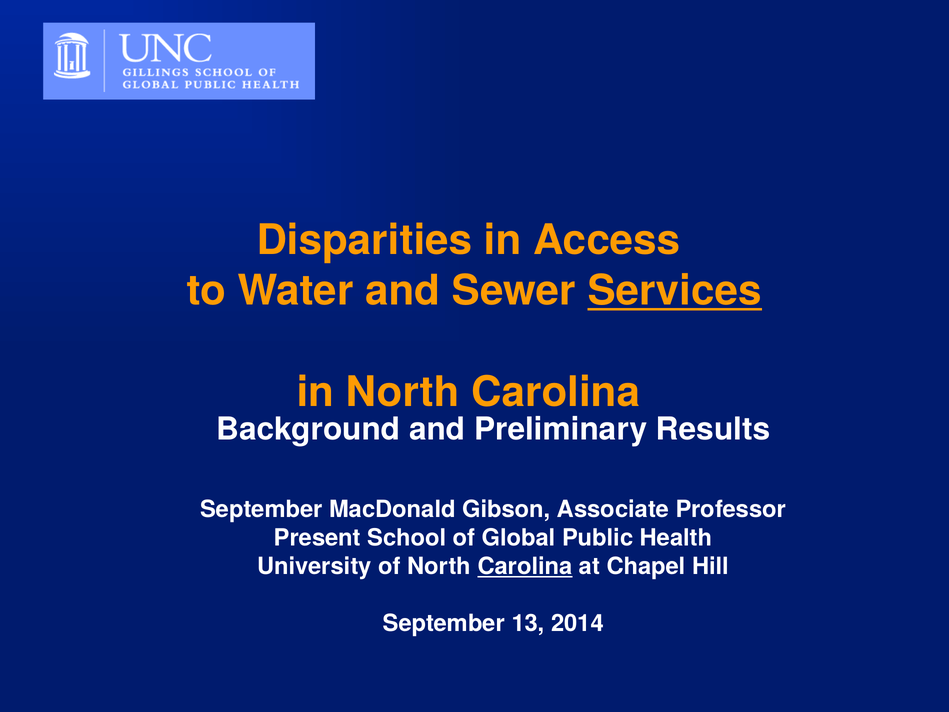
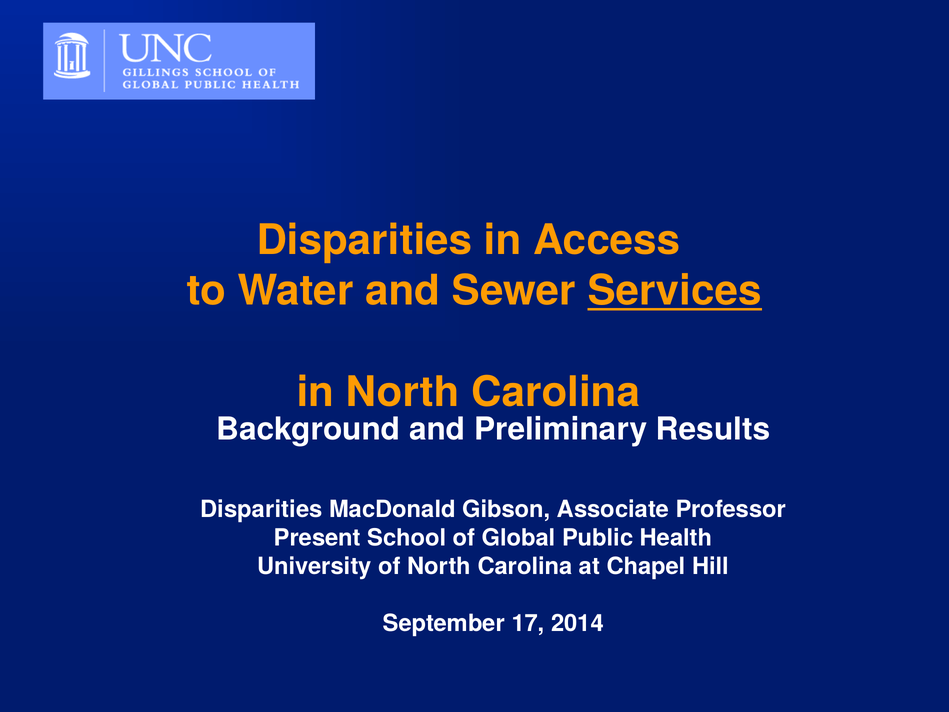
September: September -> Disparities (261, 509)
Carolina underline: present -> none (525, 566)
13: 13 -> 17 (528, 623)
